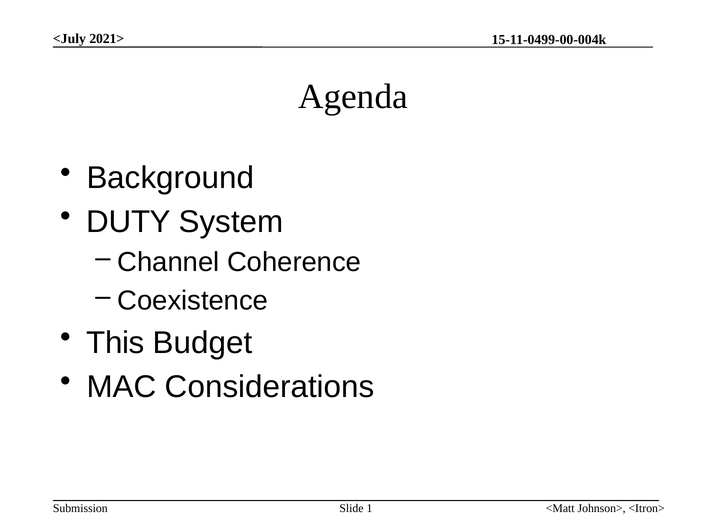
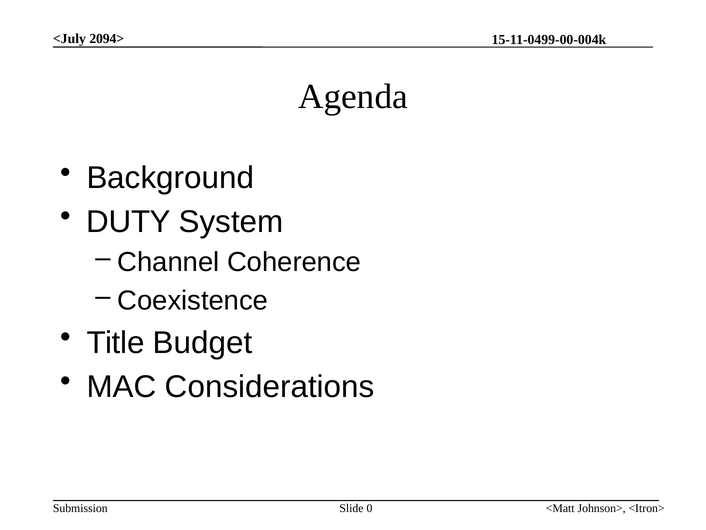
2021>: 2021> -> 2094> (107, 39)
This: This -> Title (115, 342)
1: 1 -> 0 (369, 508)
